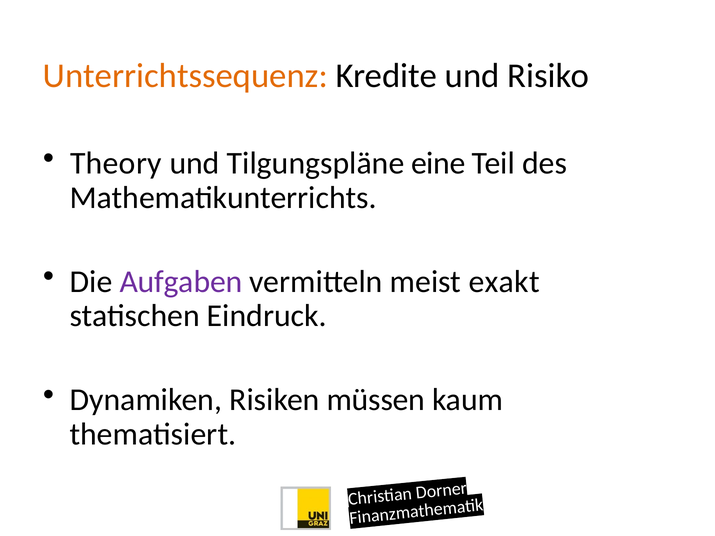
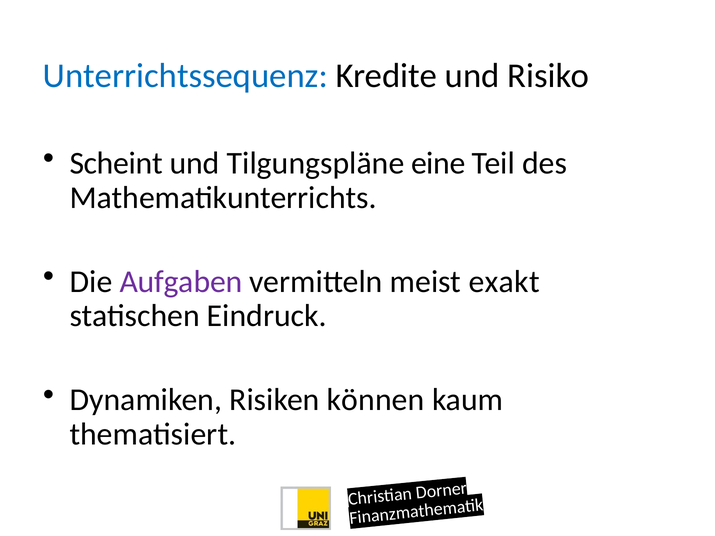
Unterrichtssequenz colour: orange -> blue (185, 76)
Theory: Theory -> Scheint (116, 163)
müssen: müssen -> können (376, 400)
